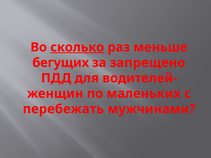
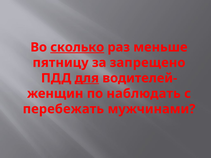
бегущих: бегущих -> пятницу (61, 63)
для underline: none -> present (87, 78)
маленьких: маленьких -> наблюдать (144, 94)
